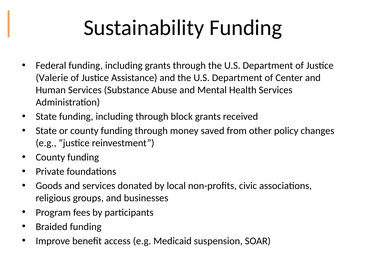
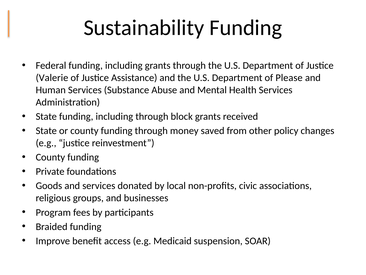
Center: Center -> Please (289, 78)
